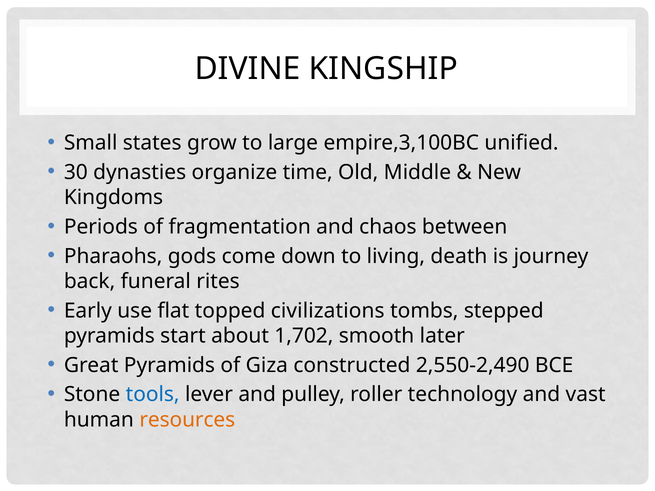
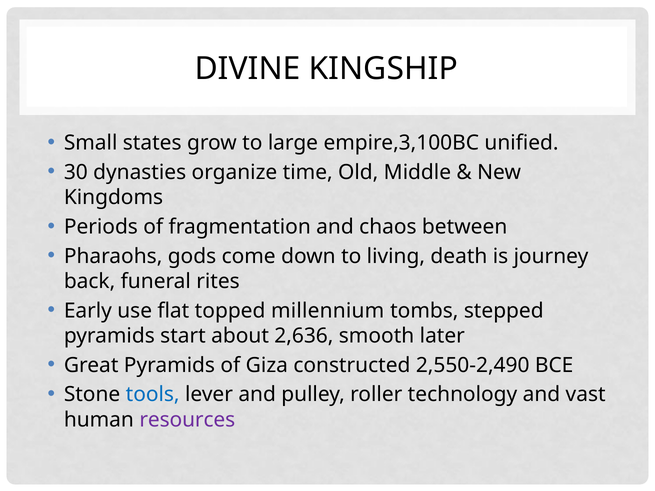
civilizations: civilizations -> millennium (328, 311)
1,702: 1,702 -> 2,636 (304, 336)
resources colour: orange -> purple (187, 420)
